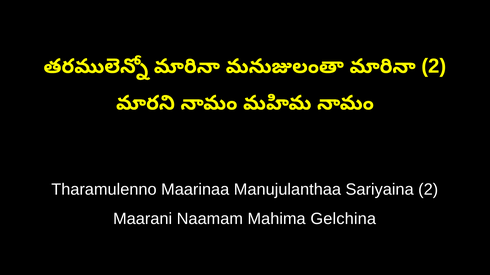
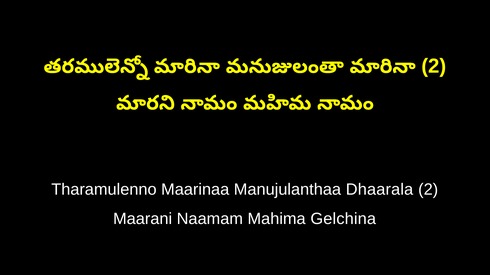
Sariyaina: Sariyaina -> Dhaarala (380, 190)
